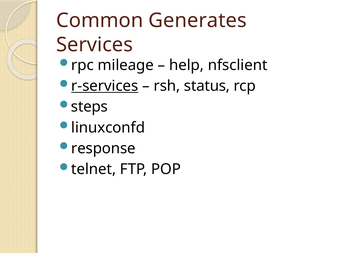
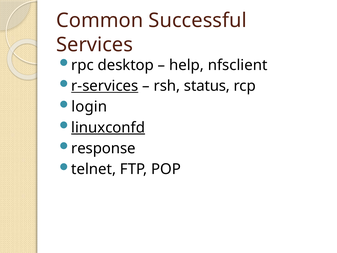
Generates: Generates -> Successful (198, 21)
mileage: mileage -> desktop (126, 65)
steps: steps -> login (89, 107)
linuxconfd underline: none -> present (108, 127)
